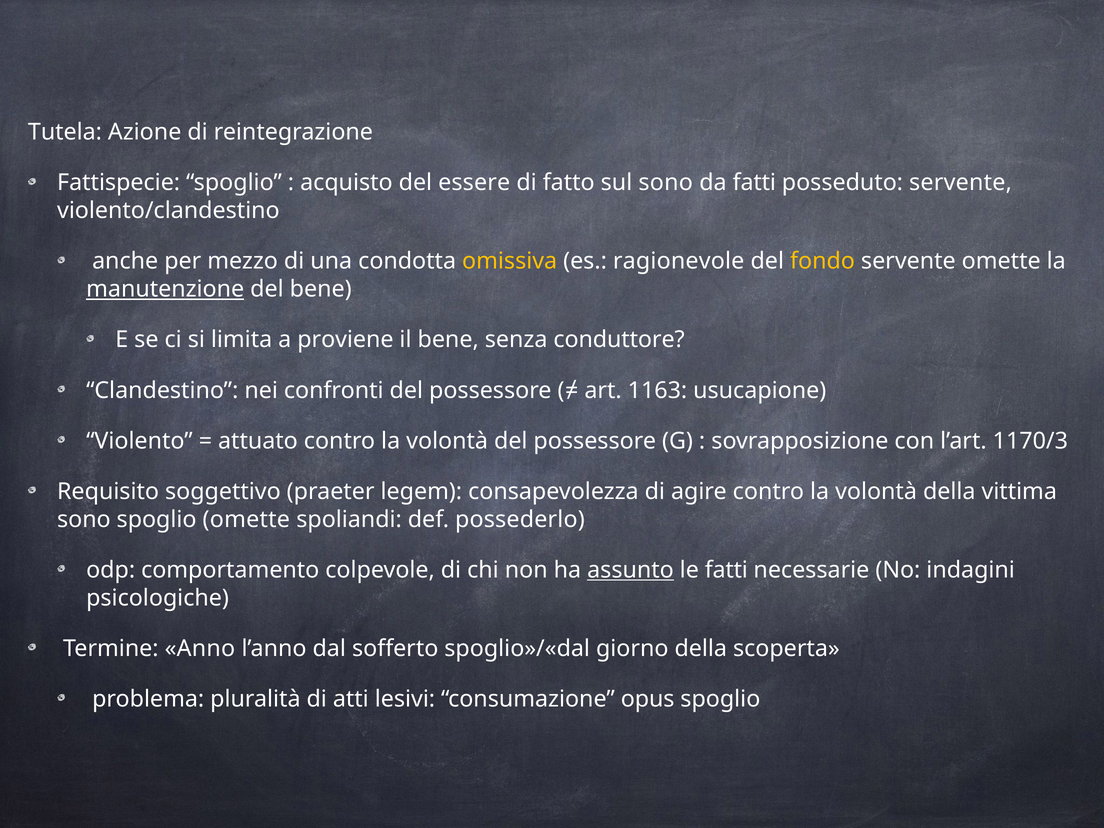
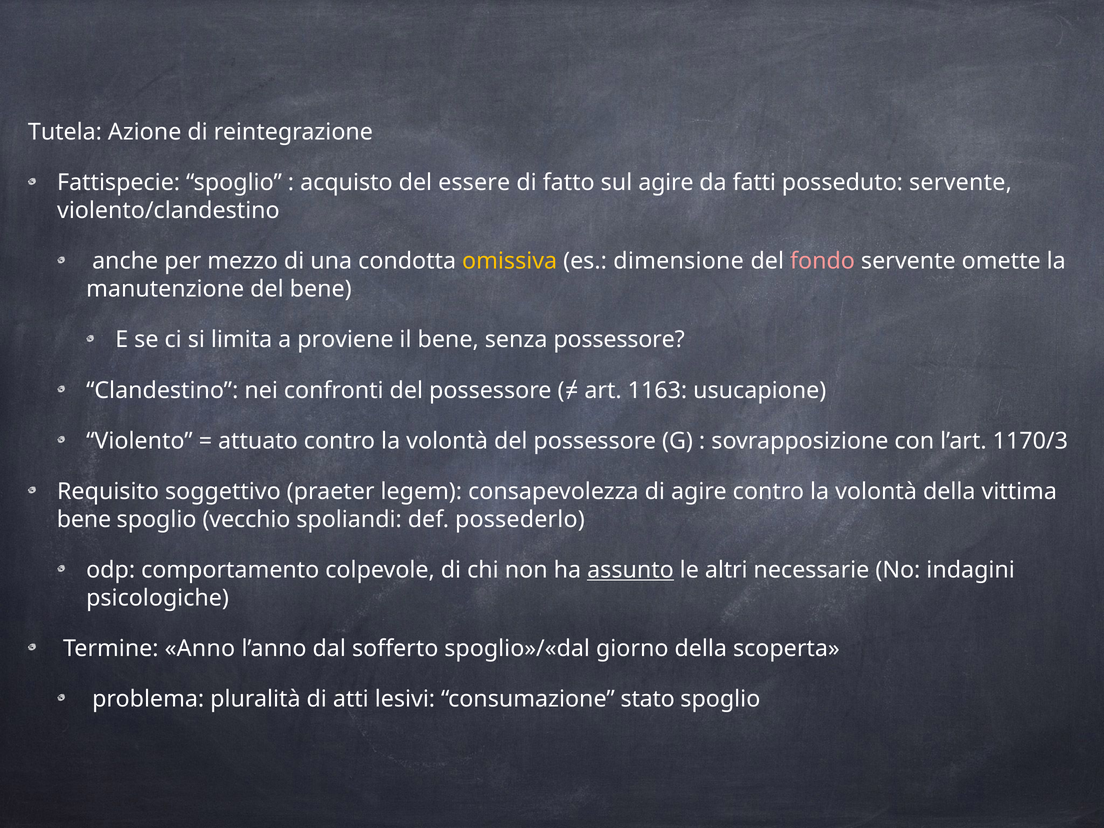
sul sono: sono -> agire (666, 183)
ragionevole: ragionevole -> dimensione (679, 261)
fondo colour: yellow -> pink (822, 261)
manutenzione underline: present -> none (165, 289)
senza conduttore: conduttore -> possessore (619, 340)
sono: sono -> bene (84, 519)
spoglio omette: omette -> vecchio (246, 519)
le fatti: fatti -> altri (726, 570)
opus: opus -> stato (648, 699)
